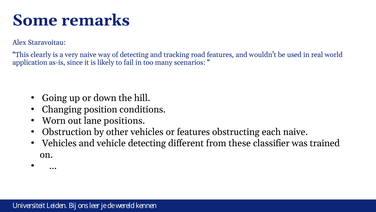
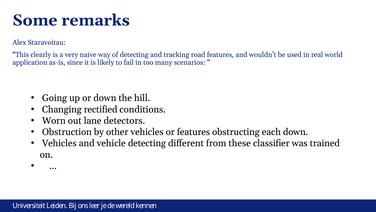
position: position -> rectified (101, 109)
positions: positions -> detectors (124, 120)
each naive: naive -> down (296, 132)
